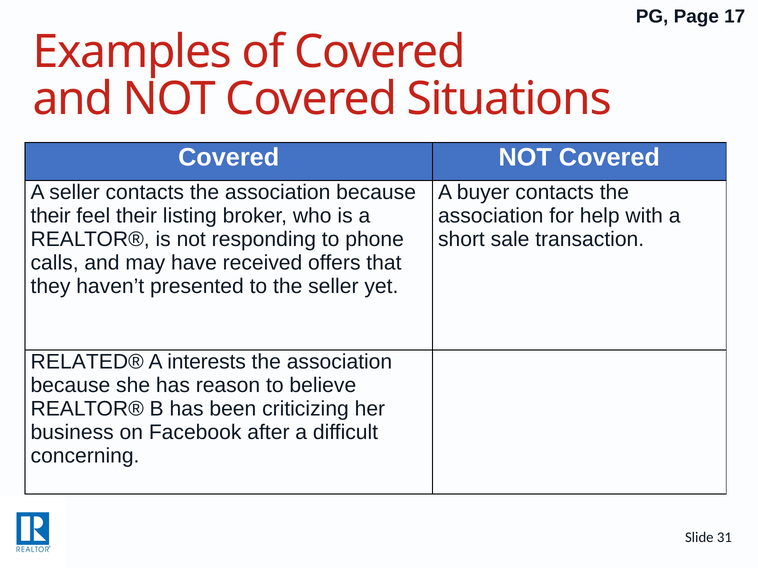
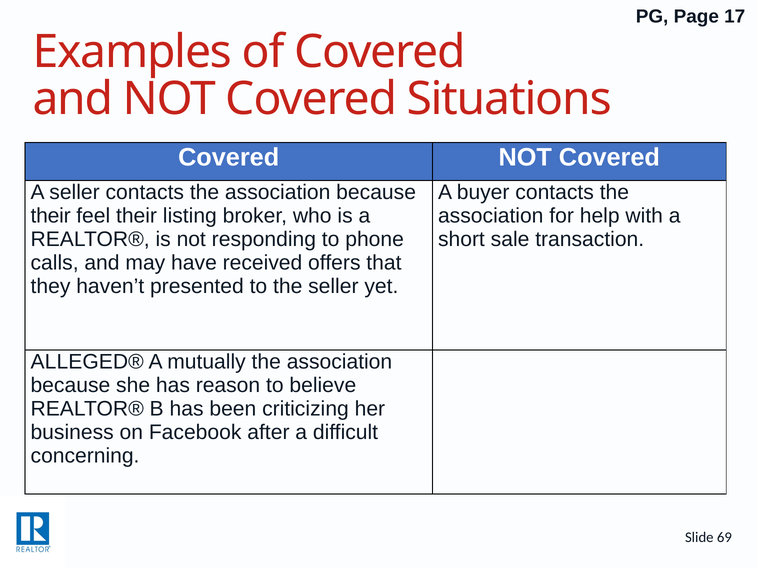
RELATED®: RELATED® -> ALLEGED® (87, 362)
interests: interests -> mutually (207, 362)
31: 31 -> 69 (724, 538)
